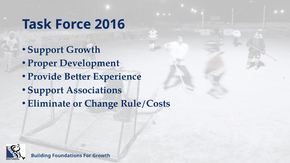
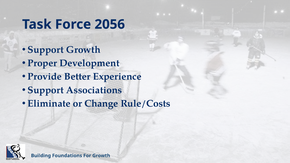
2016: 2016 -> 2056 (110, 24)
